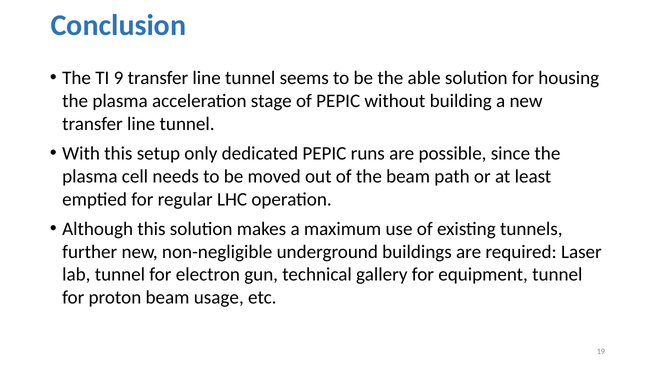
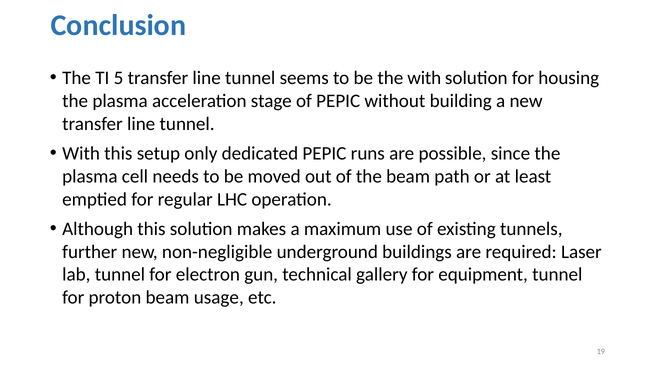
9: 9 -> 5 (119, 78)
the able: able -> with (424, 78)
